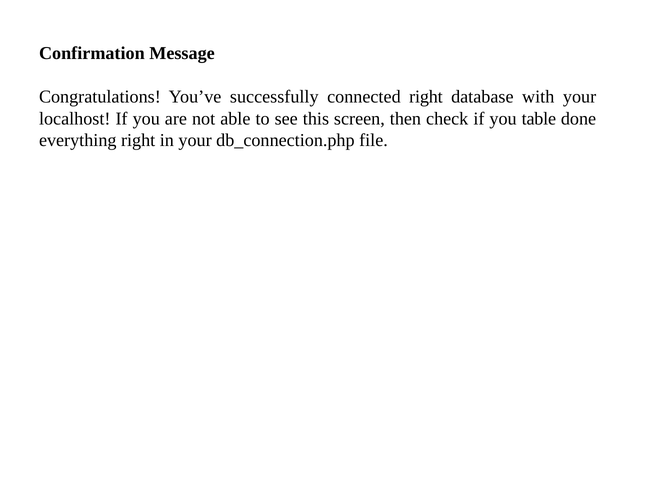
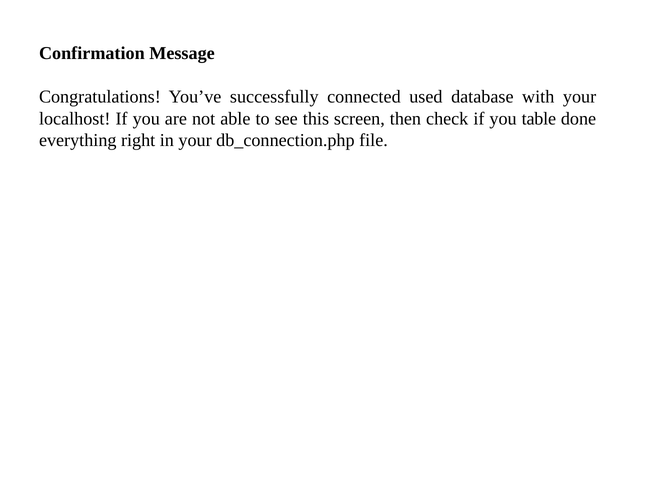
connected right: right -> used (426, 97)
